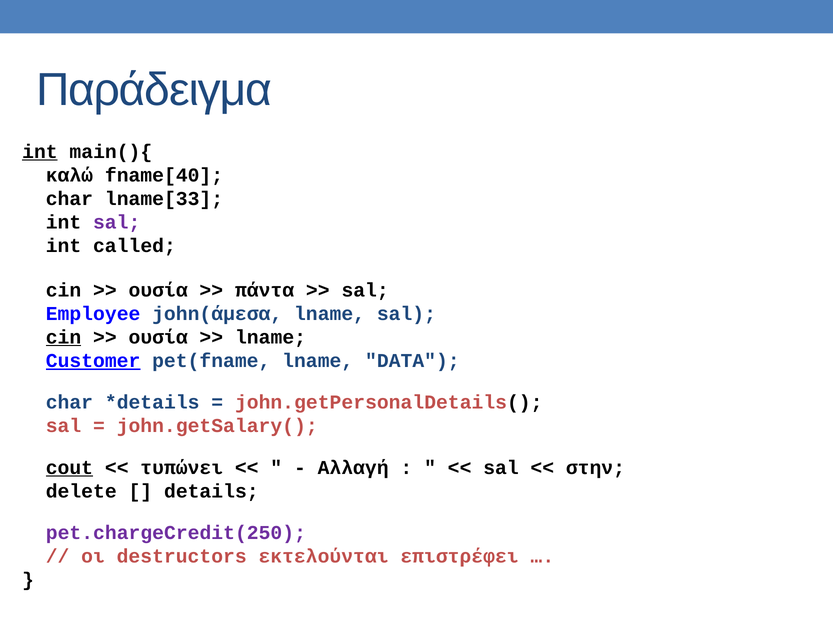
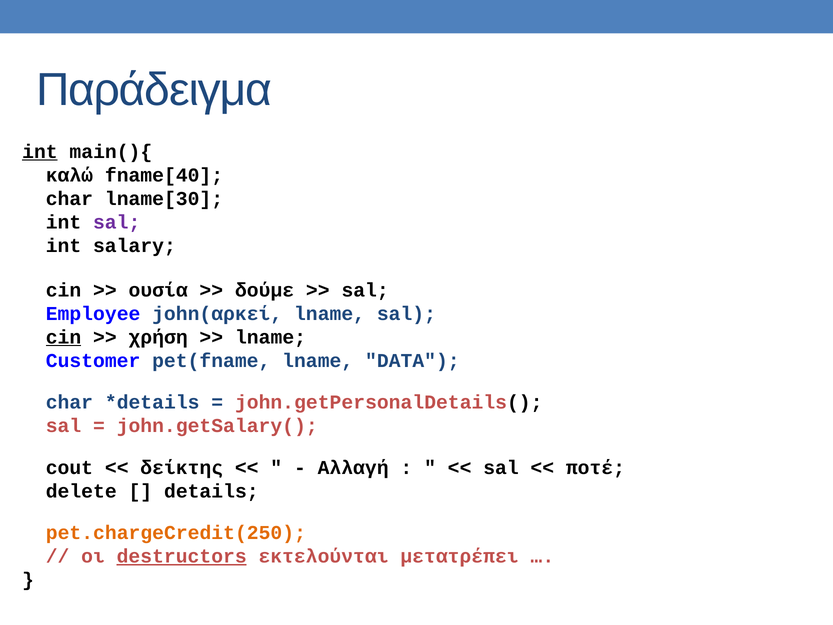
lname[33: lname[33 -> lname[30 (164, 199)
called: called -> salary (134, 246)
πάντα: πάντα -> δούμε (265, 290)
john(άμεσα: john(άμεσα -> john(αρκεί (217, 314)
ουσία: ουσία -> χρήση (158, 337)
Customer underline: present -> none (93, 361)
cout underline: present -> none (69, 467)
τυπώνει: τυπώνει -> δείκτης (182, 467)
στην: στην -> ποτέ (595, 467)
pet.chargeCredit(250 colour: purple -> orange (176, 533)
destructors underline: none -> present (182, 556)
επιστρέφει: επιστρέφει -> μετατρέπει (460, 556)
